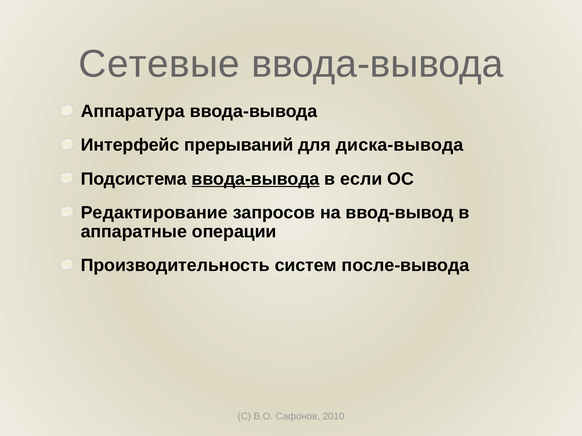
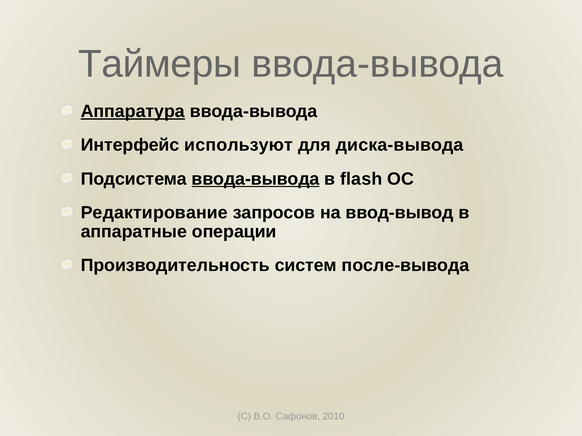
Сетевые: Сетевые -> Таймеры (160, 64)
Аппаратура underline: none -> present (133, 112)
прерываний: прерываний -> используют (239, 145)
если: если -> flash (361, 179)
